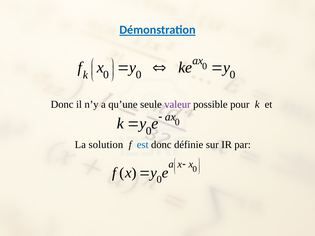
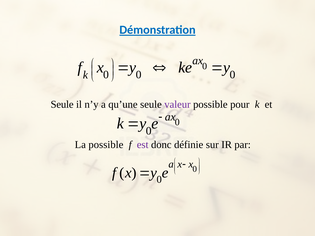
Donc: Donc -> Seule (62, 104)
La solution: solution -> possible (106, 145)
est colour: blue -> purple (143, 145)
